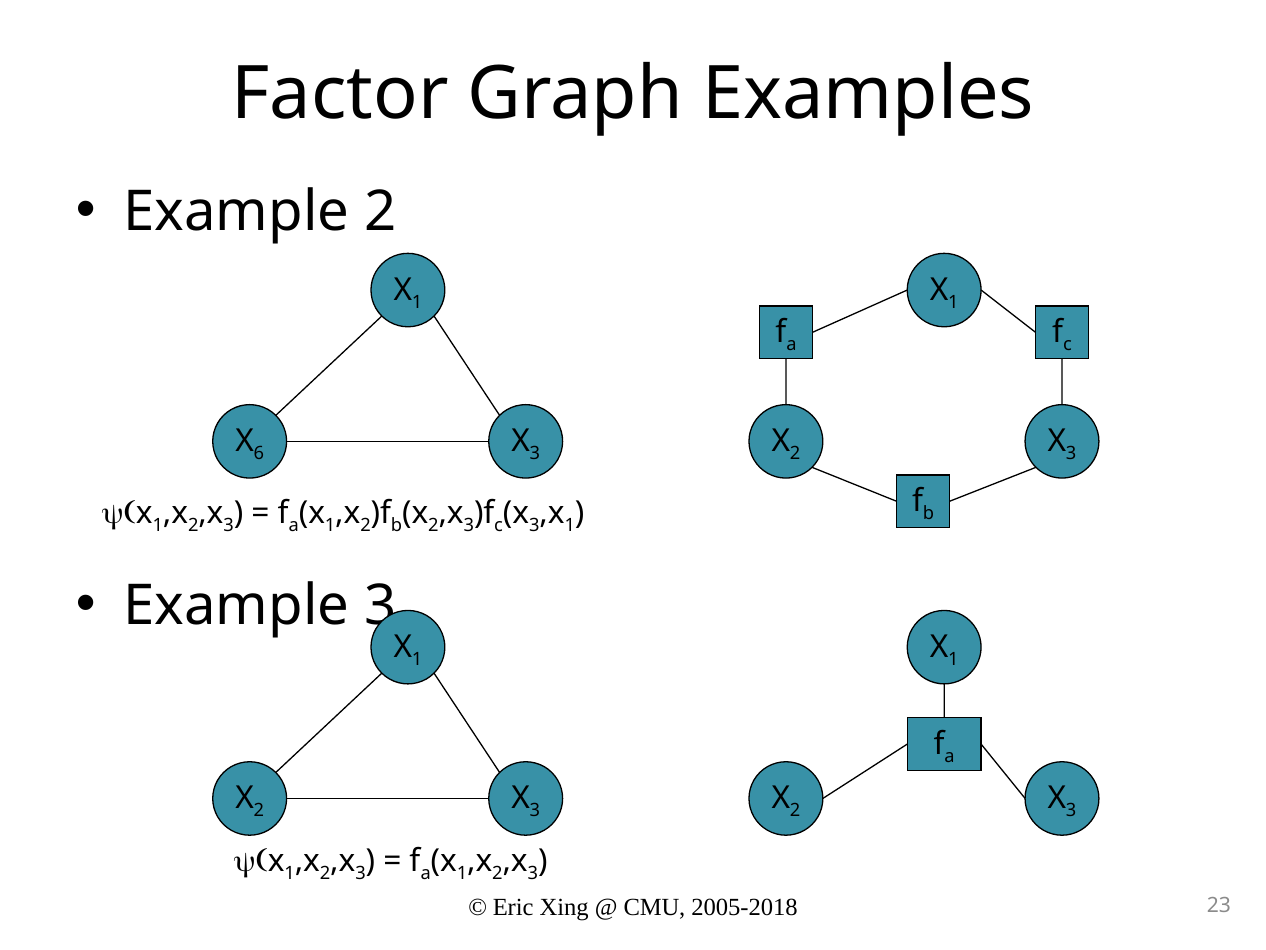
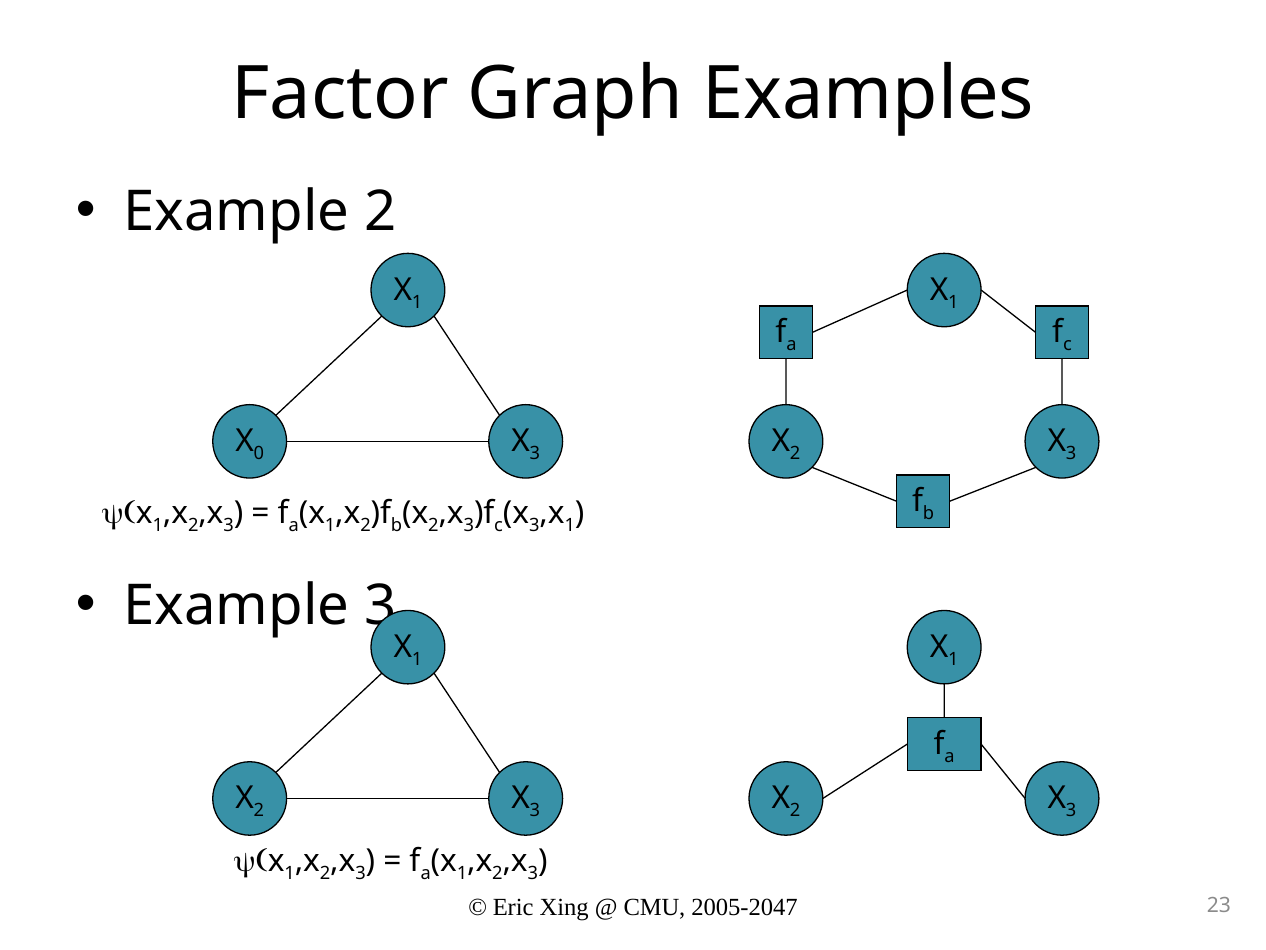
6: 6 -> 0 (259, 453)
2005-2018: 2005-2018 -> 2005-2047 (745, 907)
